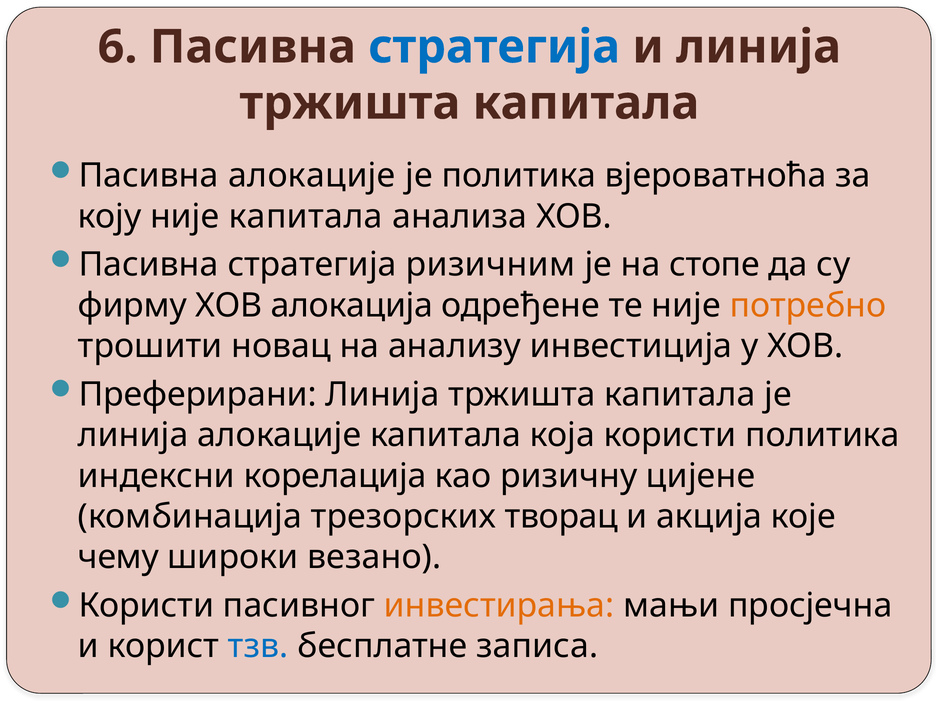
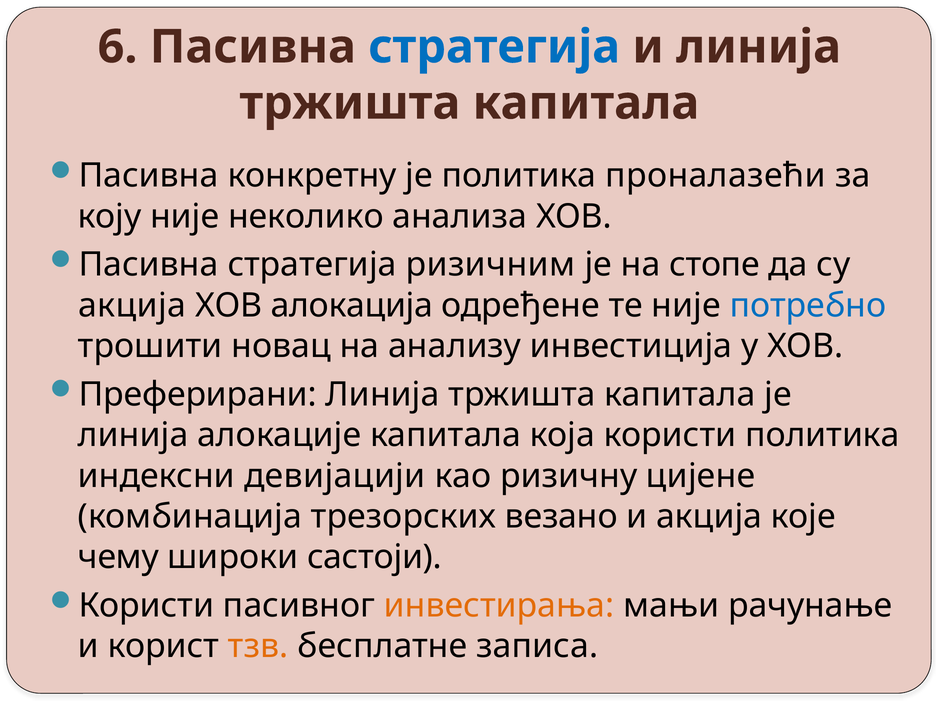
Пасивна алокације: алокације -> конкретну (312, 176)
вјероватноћа: вјероватноћа -> проналазећи (716, 176)
није капитала: капитала -> неколико (306, 217)
фирму: фирму -> акција (132, 306)
потребно colour: orange -> blue (808, 306)
корелација: корелација -> девијацији (335, 476)
творац: творац -> везано (561, 517)
везано: везано -> састоји (374, 558)
просјечна: просјечна -> рачунање (810, 606)
тзв colour: blue -> orange (258, 647)
